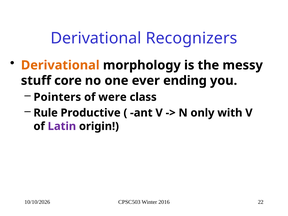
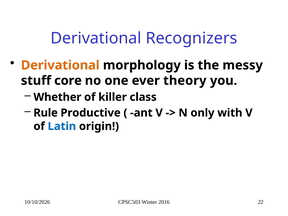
ending: ending -> theory (185, 81)
Pointers: Pointers -> Whether (57, 97)
were: were -> killer (113, 97)
Latin colour: purple -> blue (62, 126)
